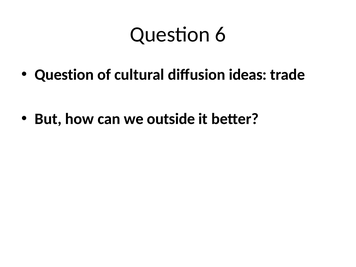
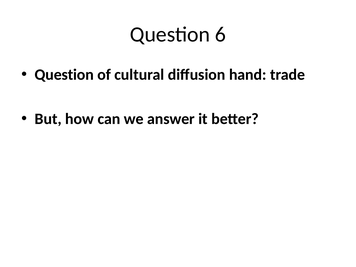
ideas: ideas -> hand (248, 75)
outside: outside -> answer (171, 119)
